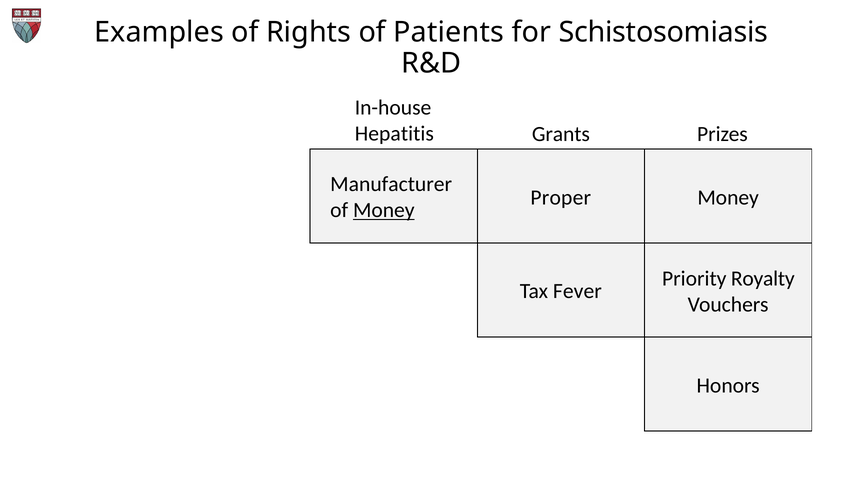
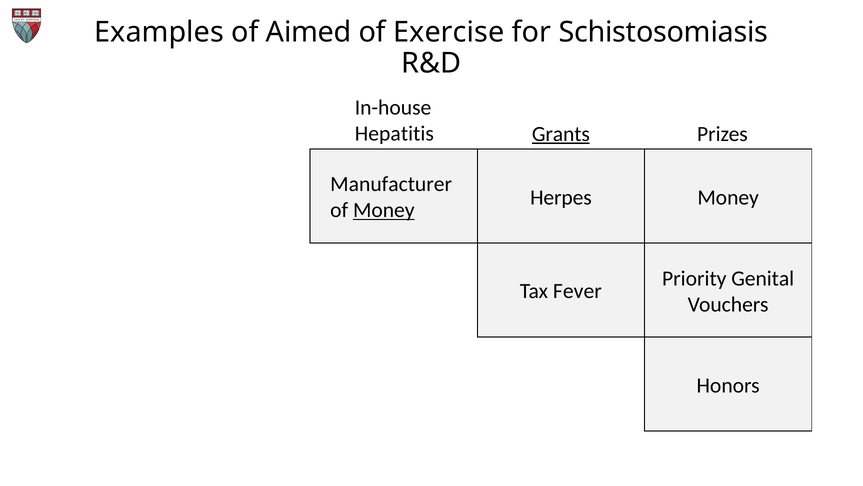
Rights: Rights -> Aimed (309, 32)
Patients: Patients -> Exercise (449, 32)
Grants underline: none -> present (561, 134)
Proper: Proper -> Herpes (561, 197)
Royalty: Royalty -> Genital (763, 278)
